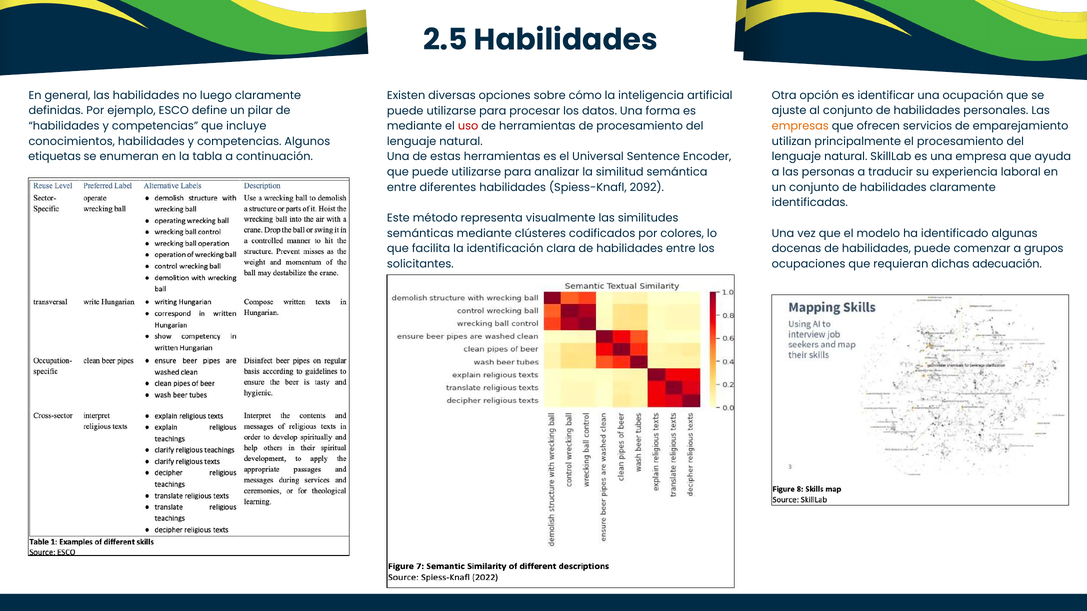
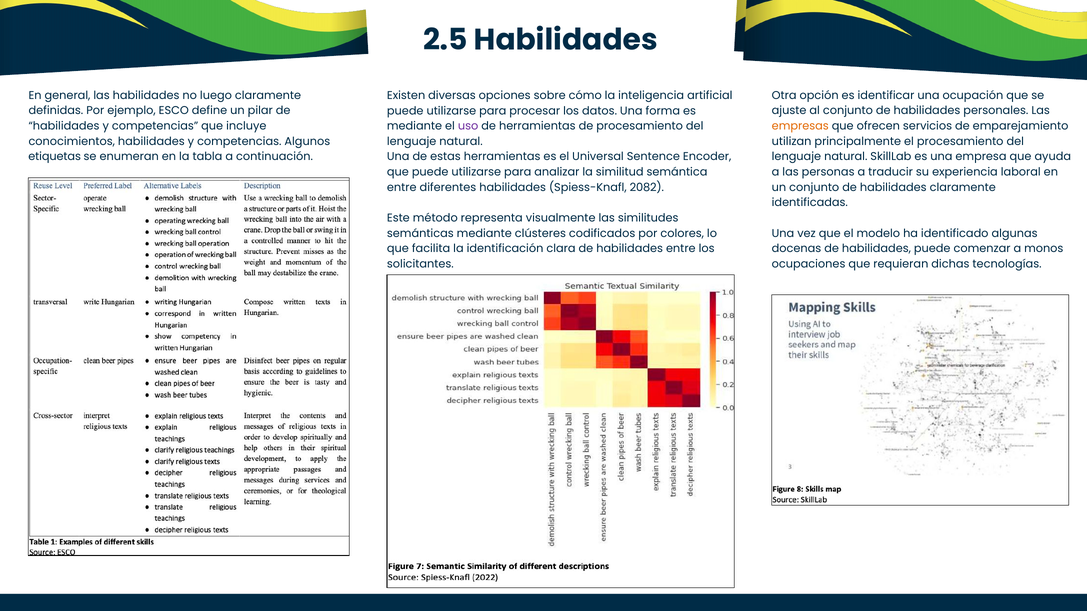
uso colour: red -> purple (468, 126)
2092: 2092 -> 2082 (647, 188)
grupos: grupos -> monos (1044, 249)
adecuación: adecuación -> tecnologías (1007, 264)
